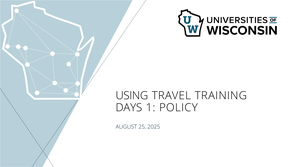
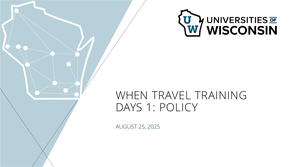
USING: USING -> WHEN (132, 96)
